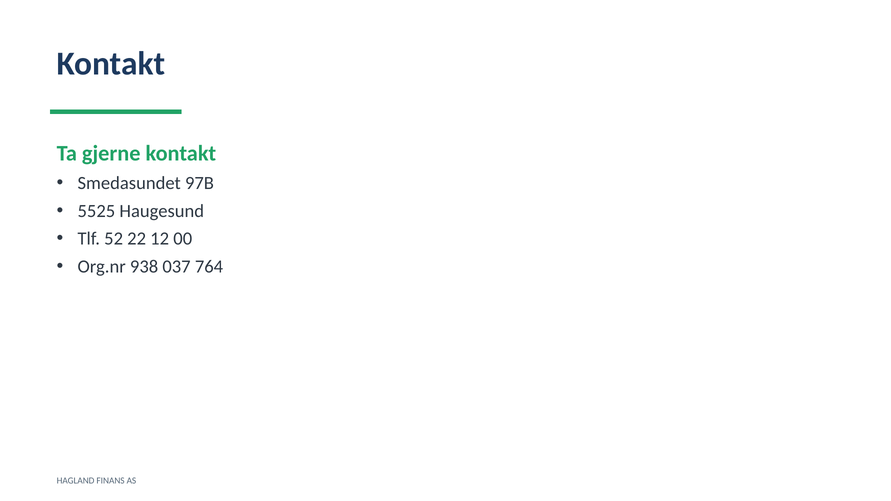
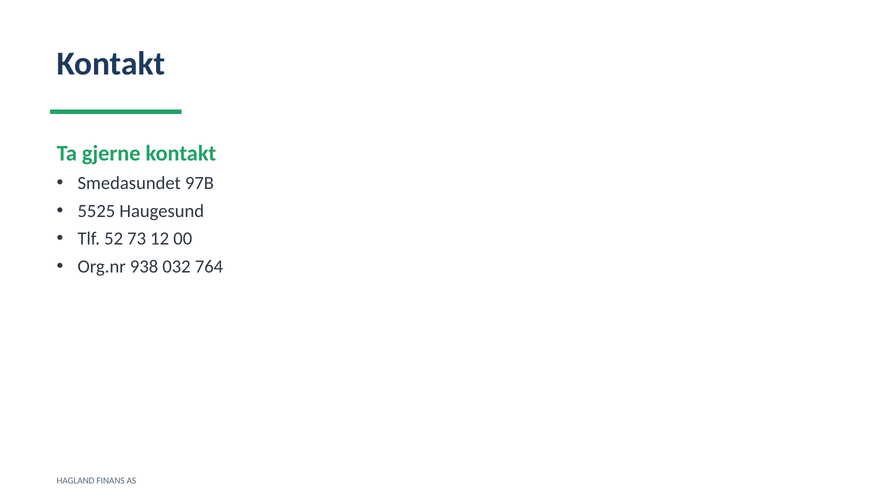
22: 22 -> 73 (137, 239)
037: 037 -> 032 (177, 267)
